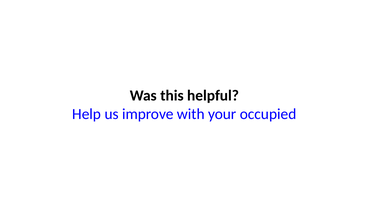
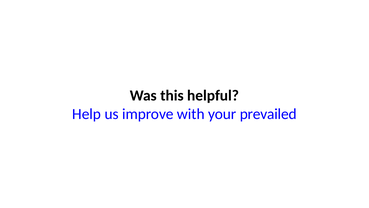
occupied: occupied -> prevailed (268, 114)
